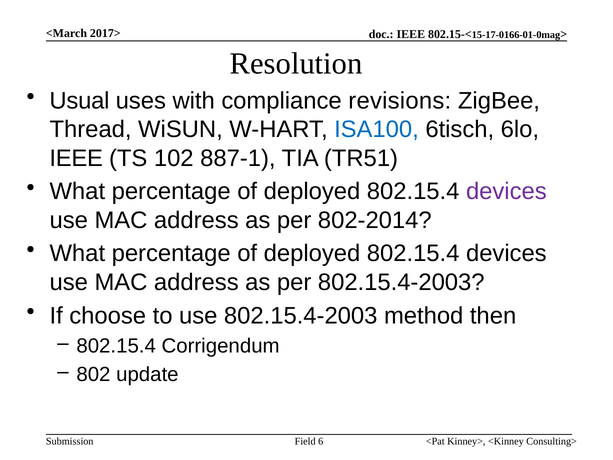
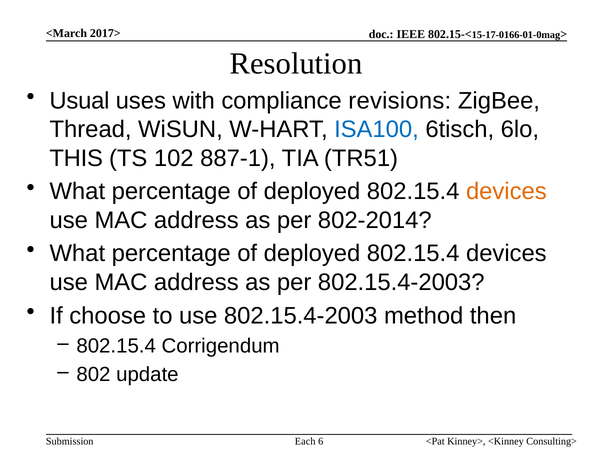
IEEE: IEEE -> THIS (76, 158)
devices colour: purple -> orange (506, 191)
Field: Field -> Each (305, 441)
